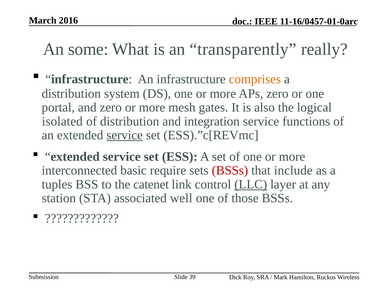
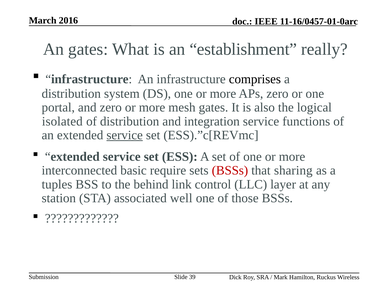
An some: some -> gates (88, 49)
transparently: transparently -> establishment (243, 49)
comprises colour: orange -> black (255, 79)
include: include -> sharing (293, 170)
catenet: catenet -> behind (151, 184)
LLC underline: present -> none (251, 184)
